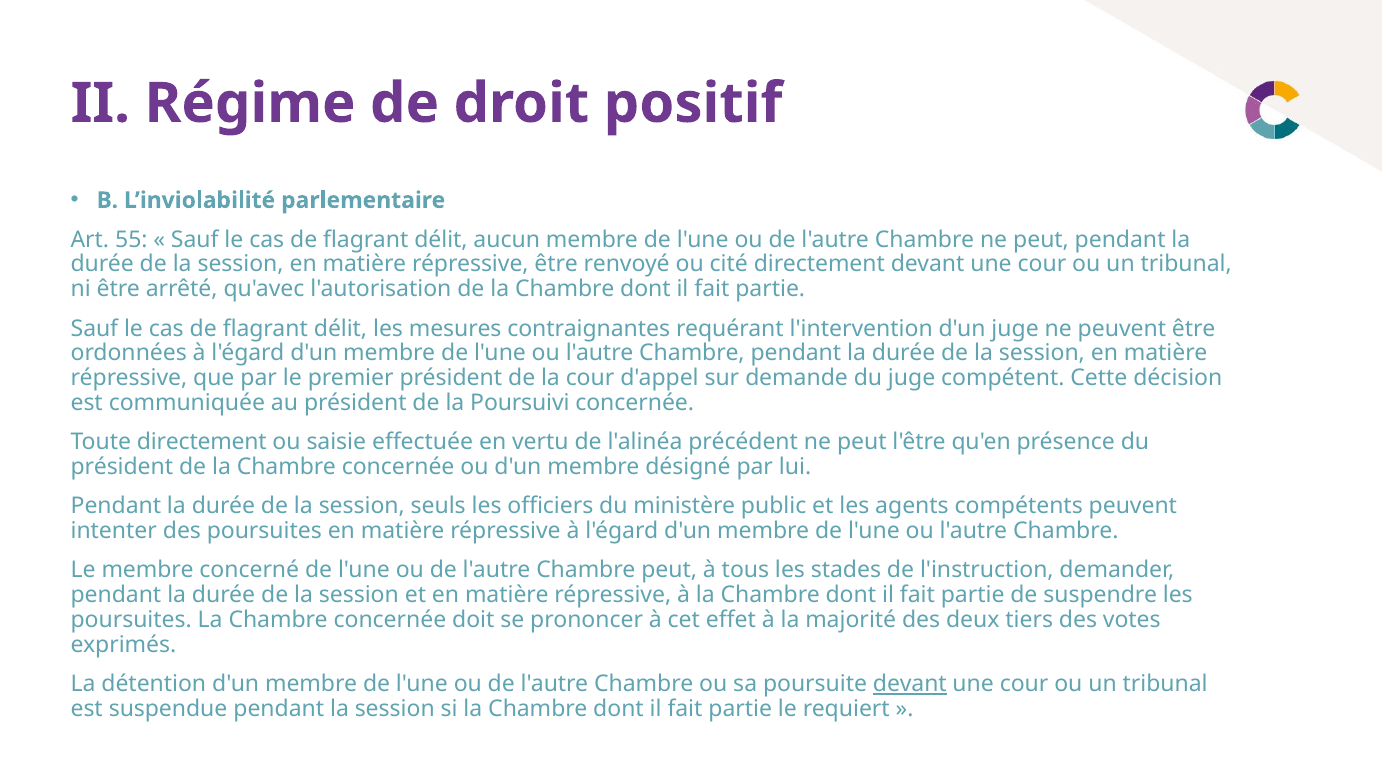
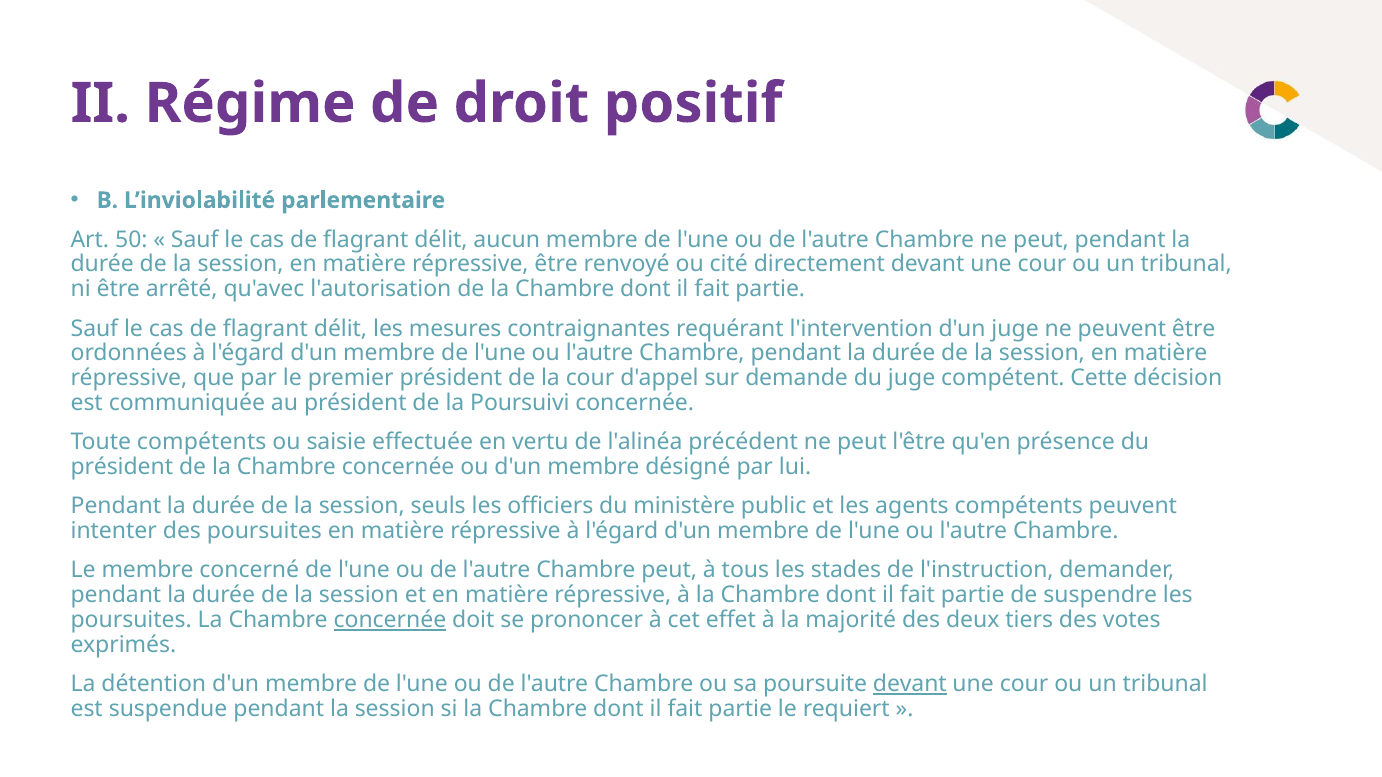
55: 55 -> 50 (131, 240)
Toute directement: directement -> compétents (202, 442)
concernée underline: none -> present (390, 620)
